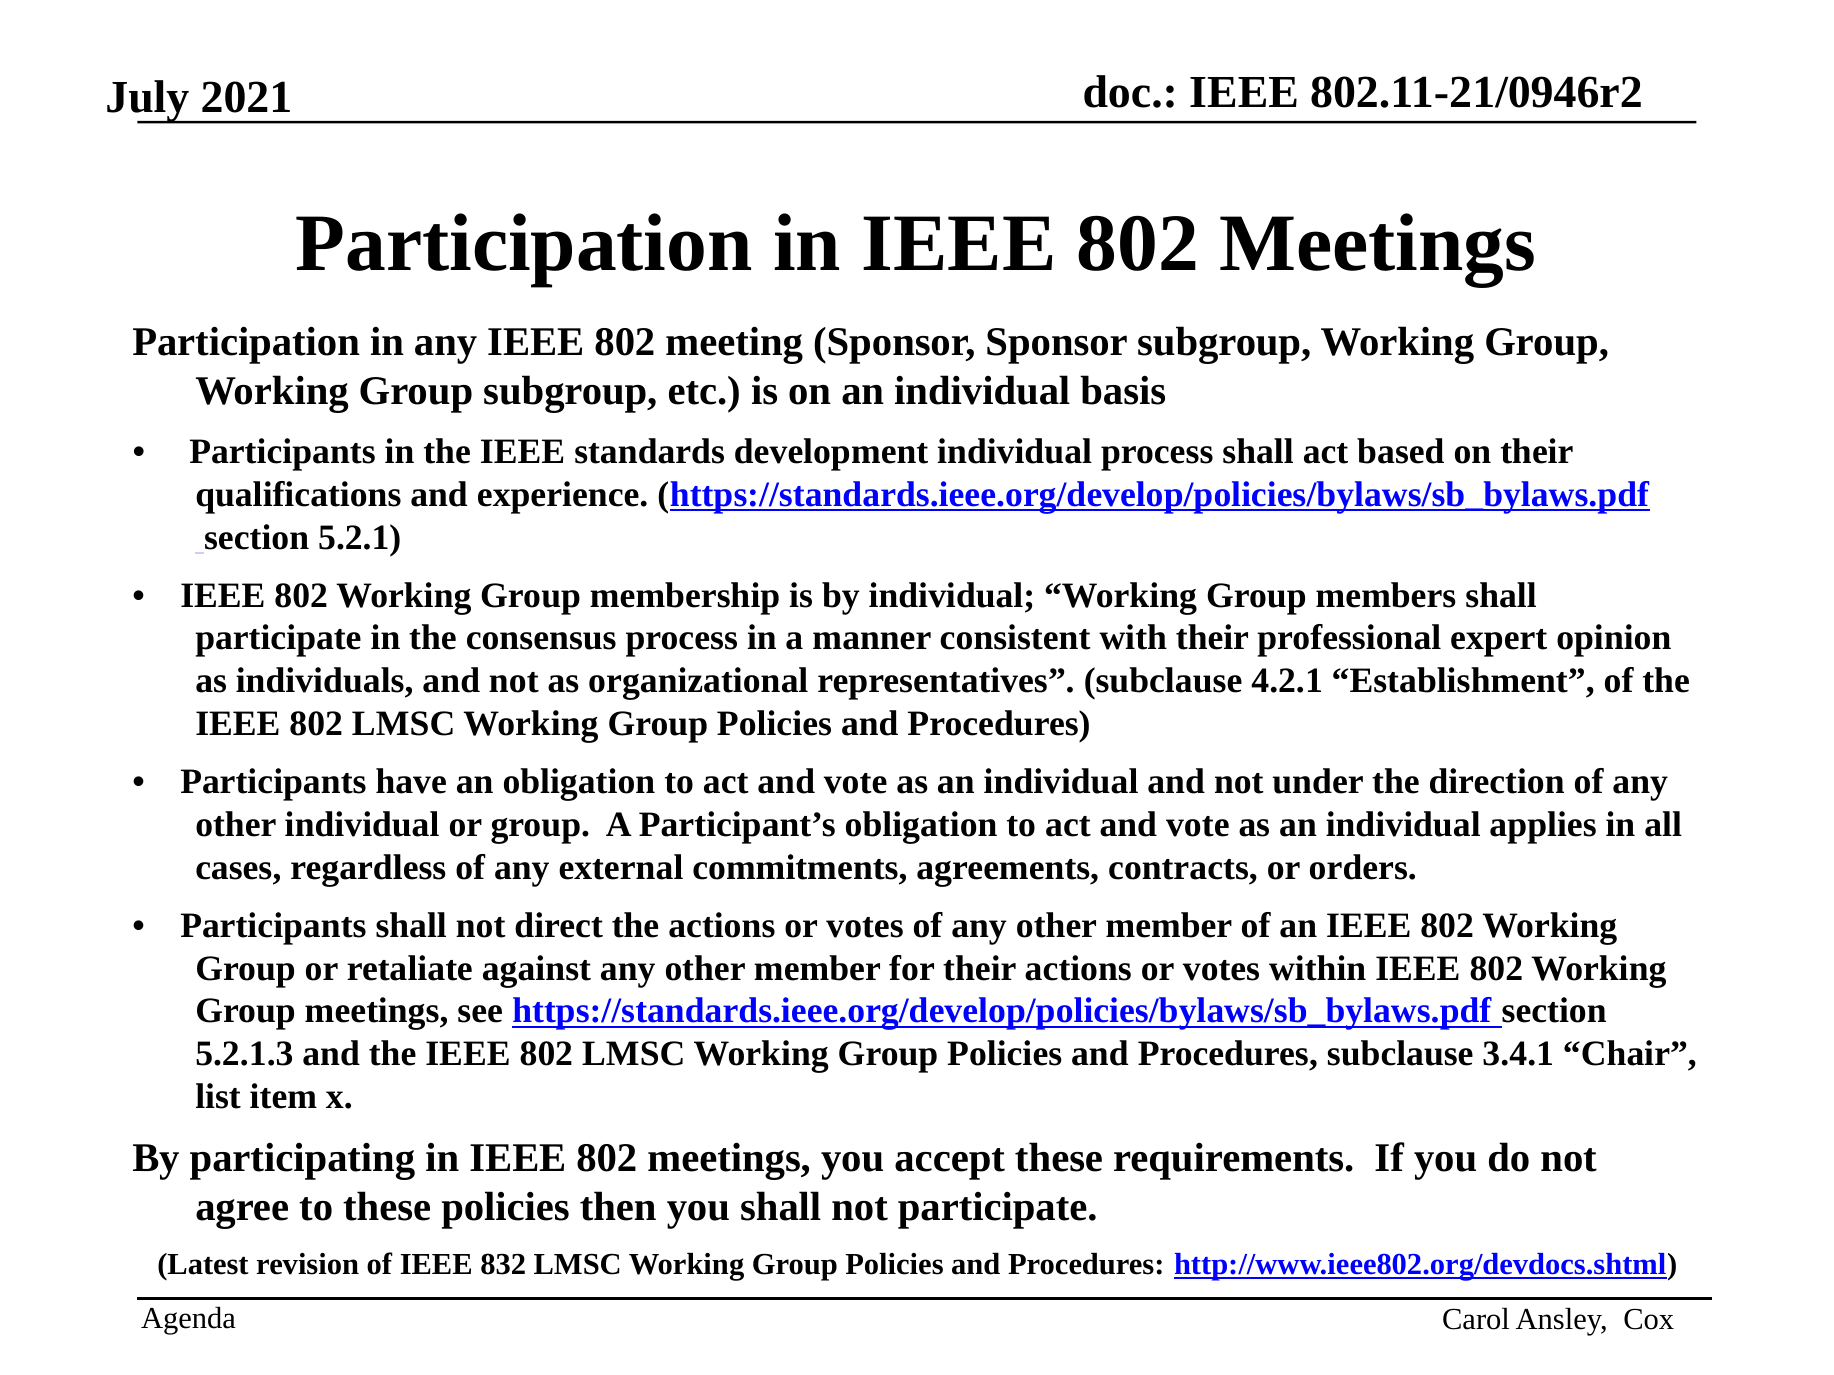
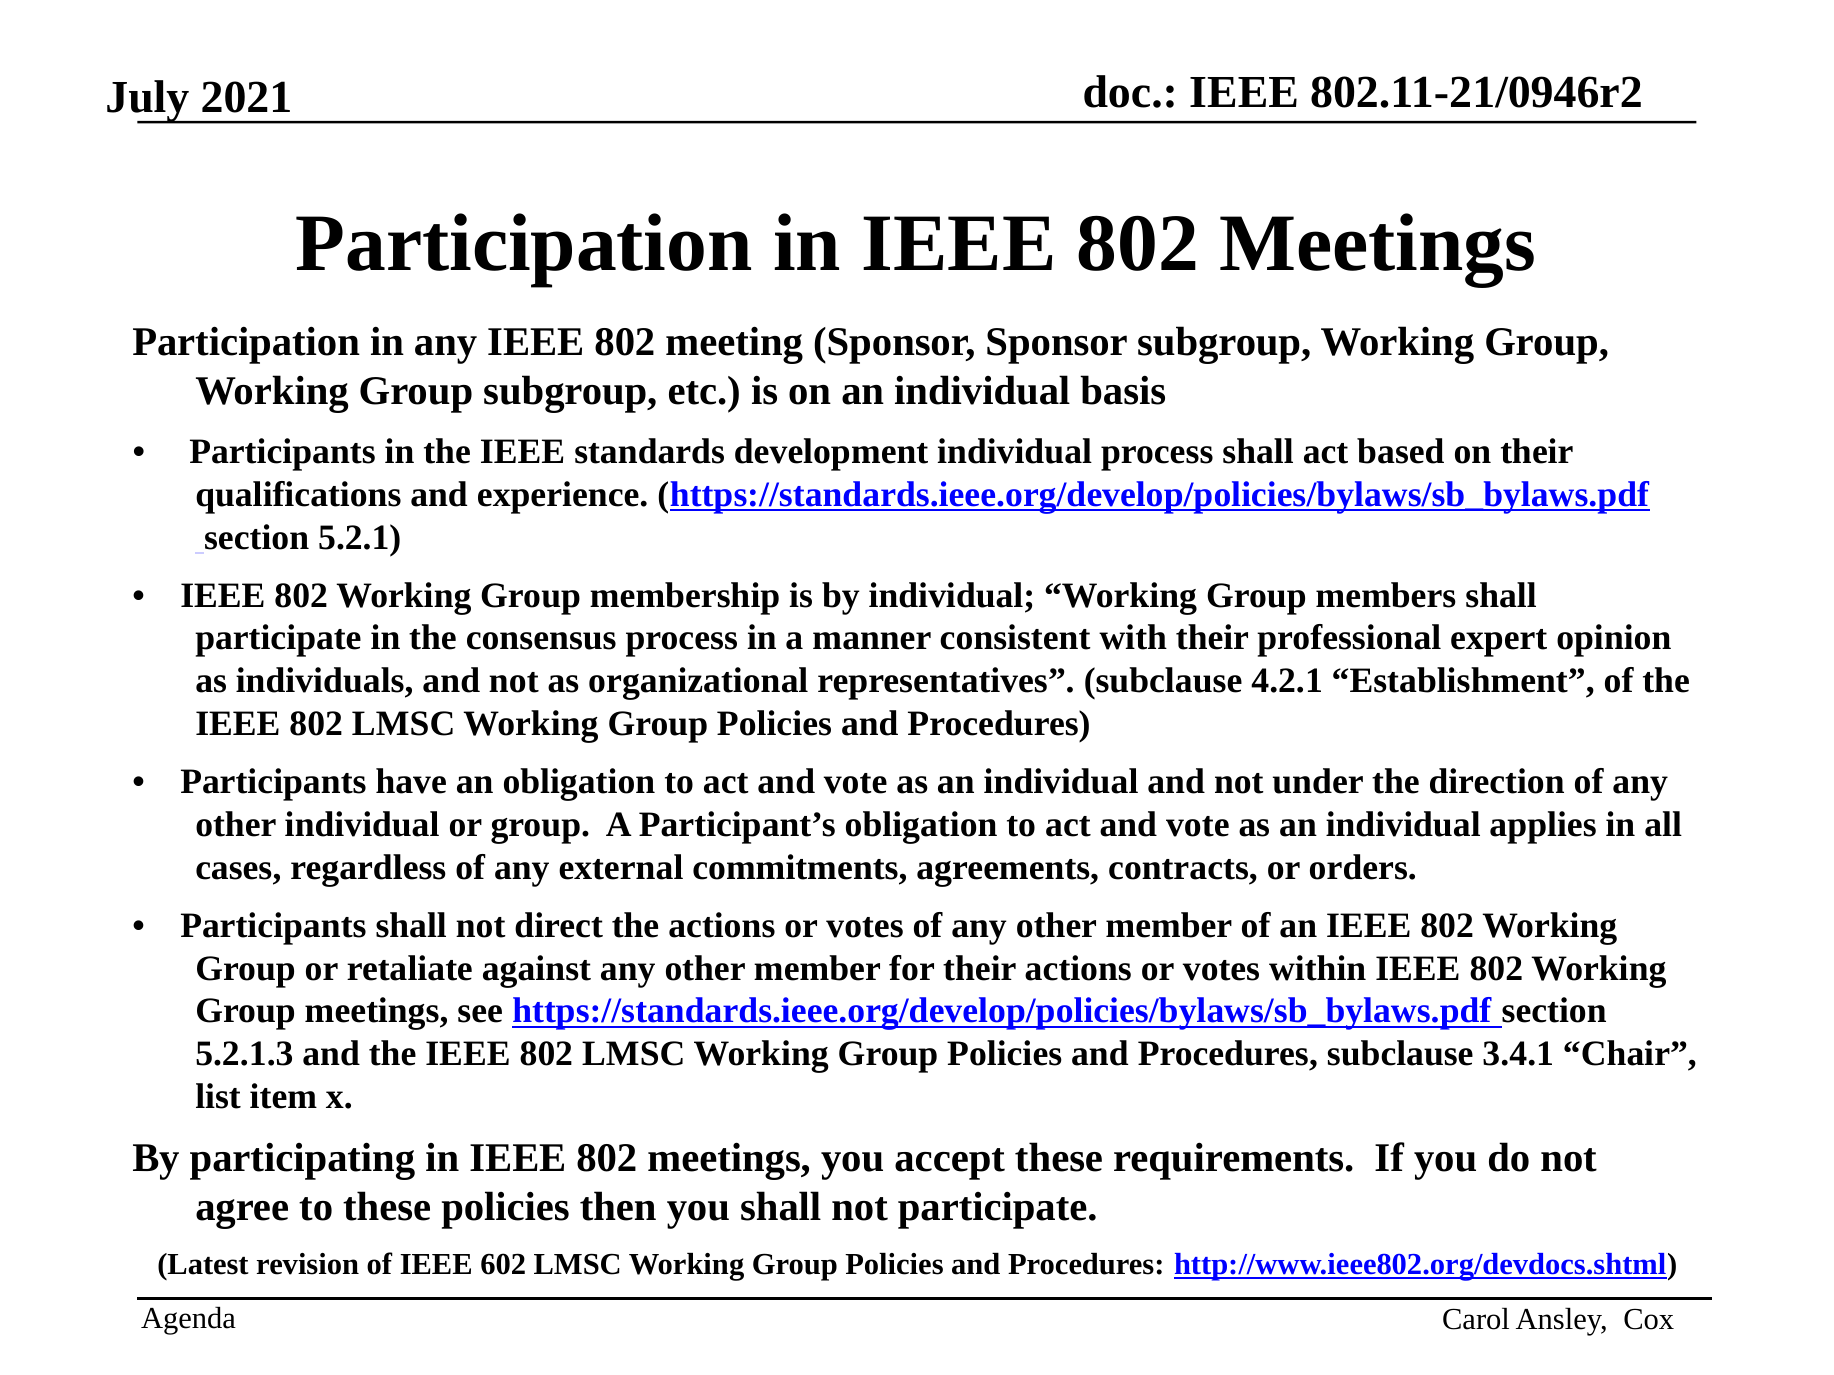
832: 832 -> 602 (503, 1265)
